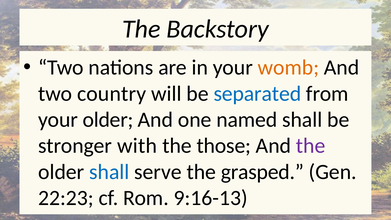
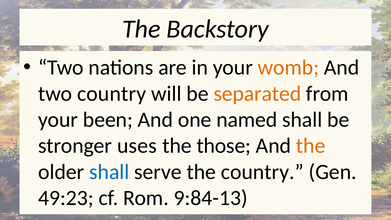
separated colour: blue -> orange (257, 94)
your older: older -> been (108, 120)
with: with -> uses (137, 146)
the colour: purple -> orange (311, 146)
the grasped: grasped -> country (262, 172)
22:23: 22:23 -> 49:23 (66, 198)
9:16-13: 9:16-13 -> 9:84-13 (211, 198)
